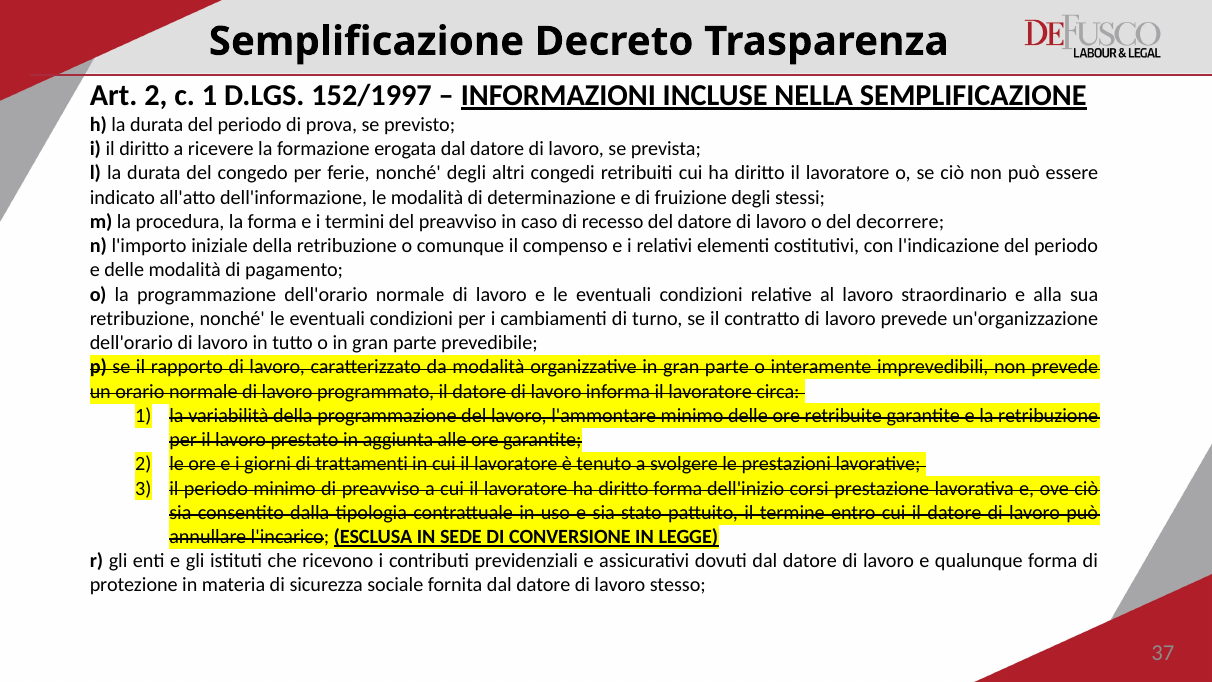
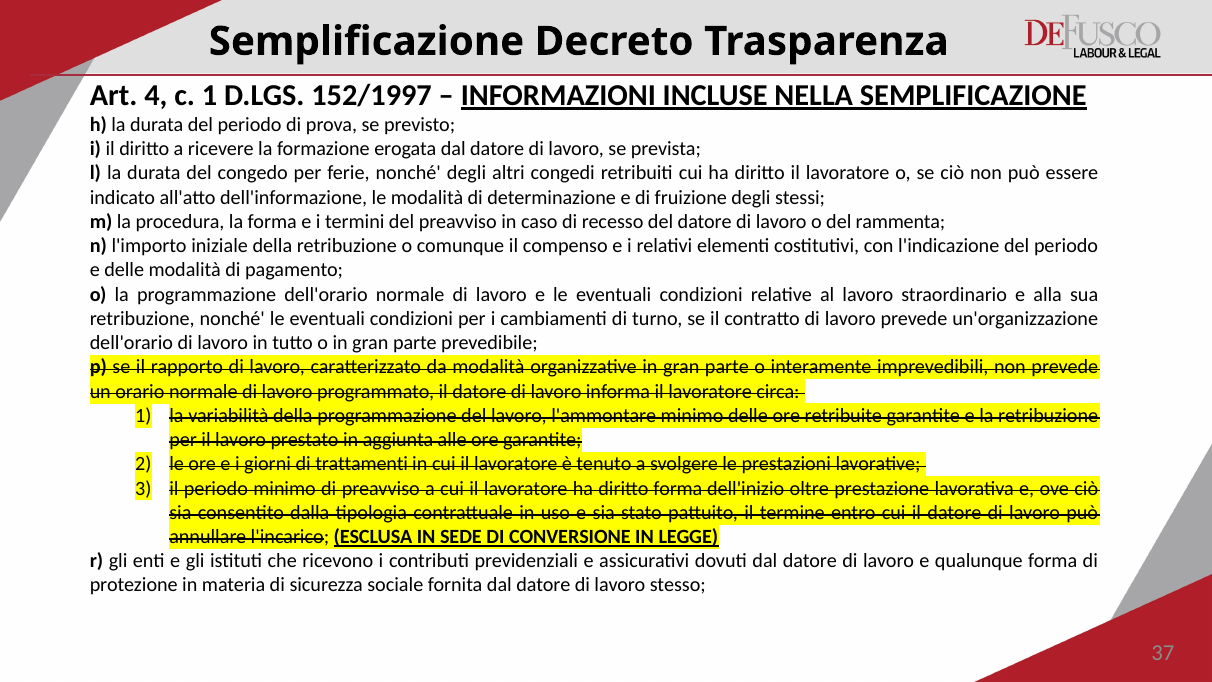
Art 2: 2 -> 4 (156, 95)
decorrere: decorrere -> rammenta (900, 222)
corsi: corsi -> oltre (809, 488)
